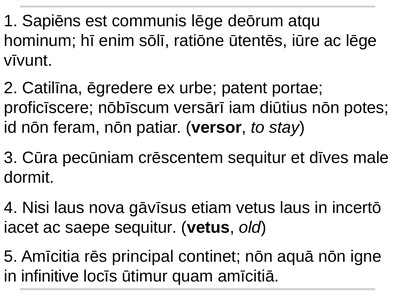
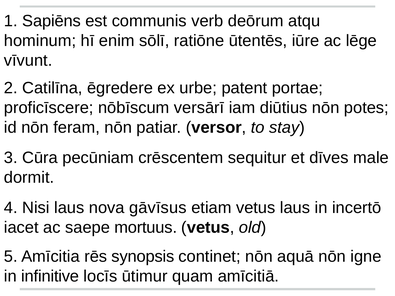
communis lēge: lēge -> verb (207, 21)
saepe sequitur: sequitur -> mortuus (146, 228)
principal: principal -> synopsis (143, 257)
